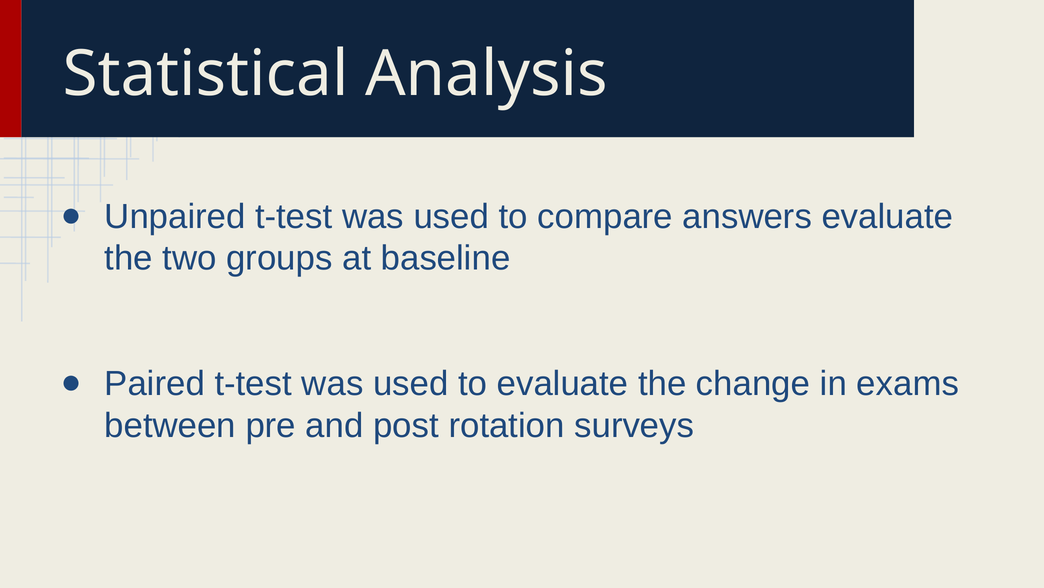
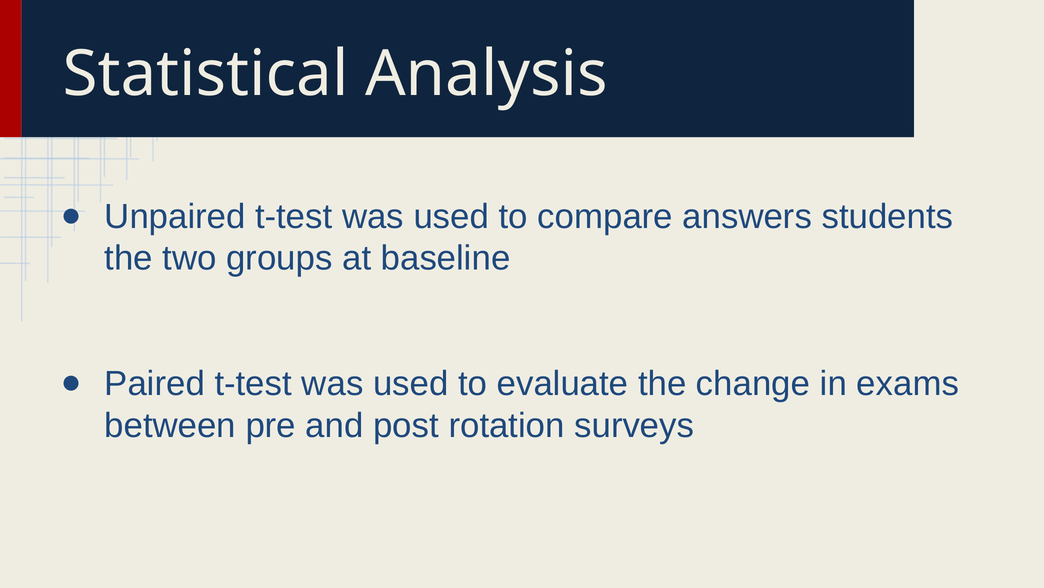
answers evaluate: evaluate -> students (887, 216)
